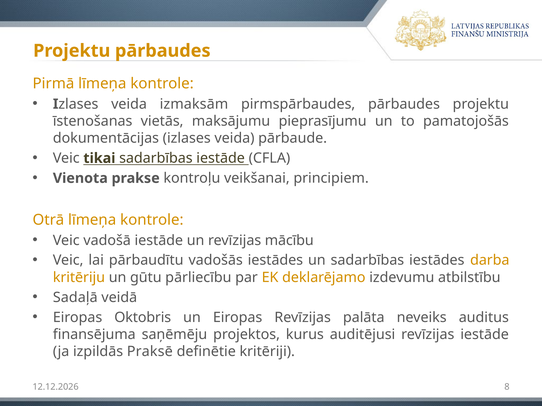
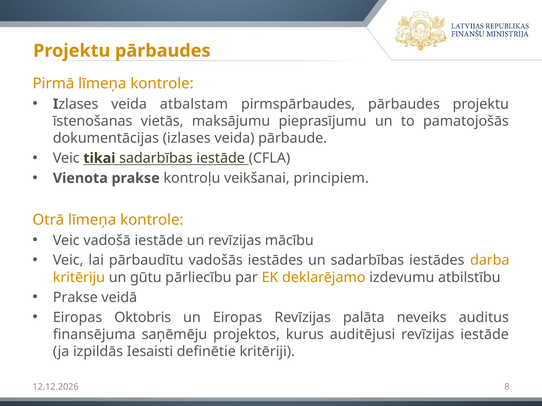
izmaksām: izmaksām -> atbalstam (194, 104)
Sadaļā: Sadaļā -> Prakse (75, 298)
Praksē: Praksē -> Iesaisti (150, 352)
